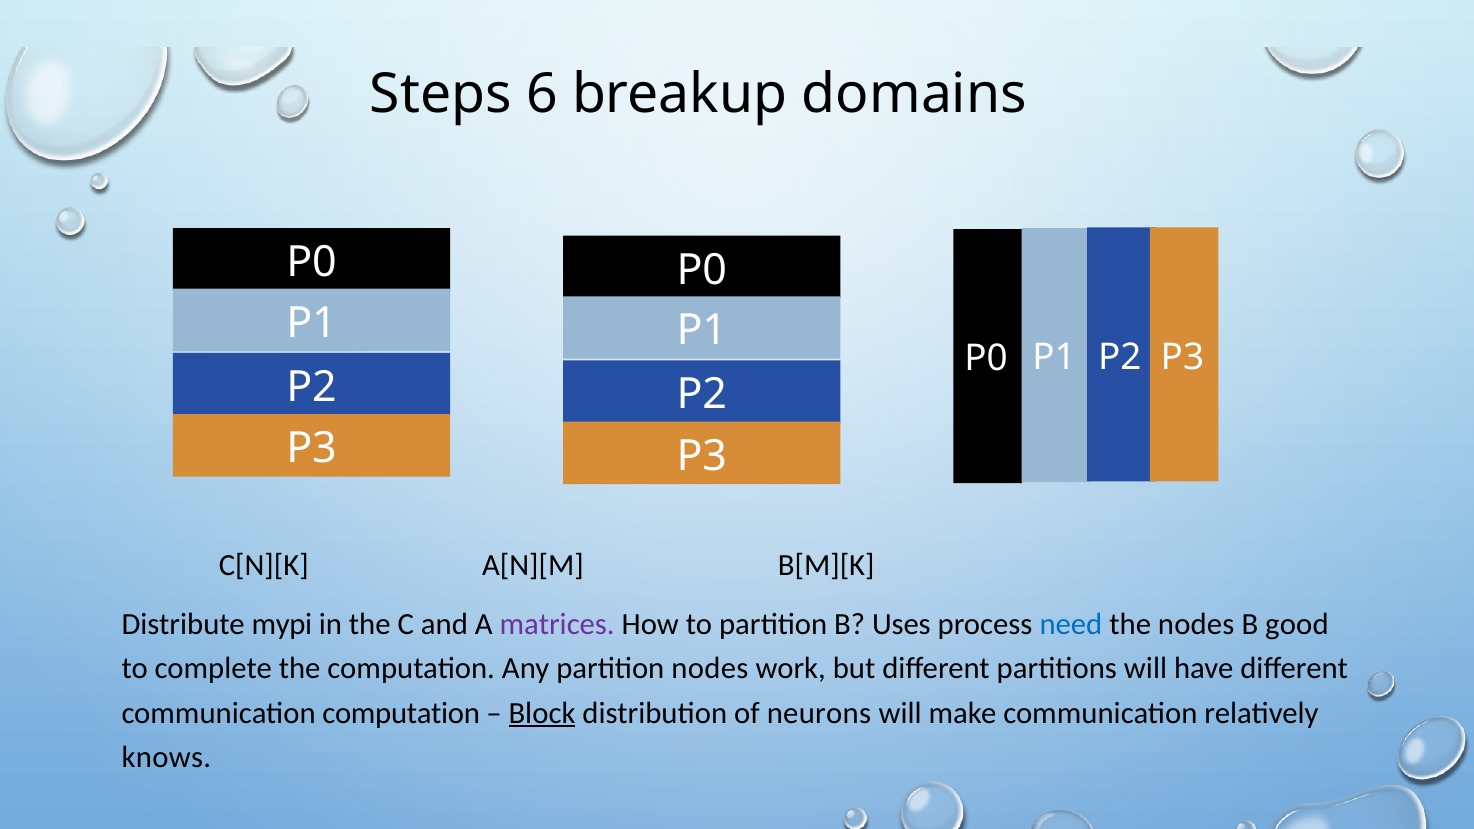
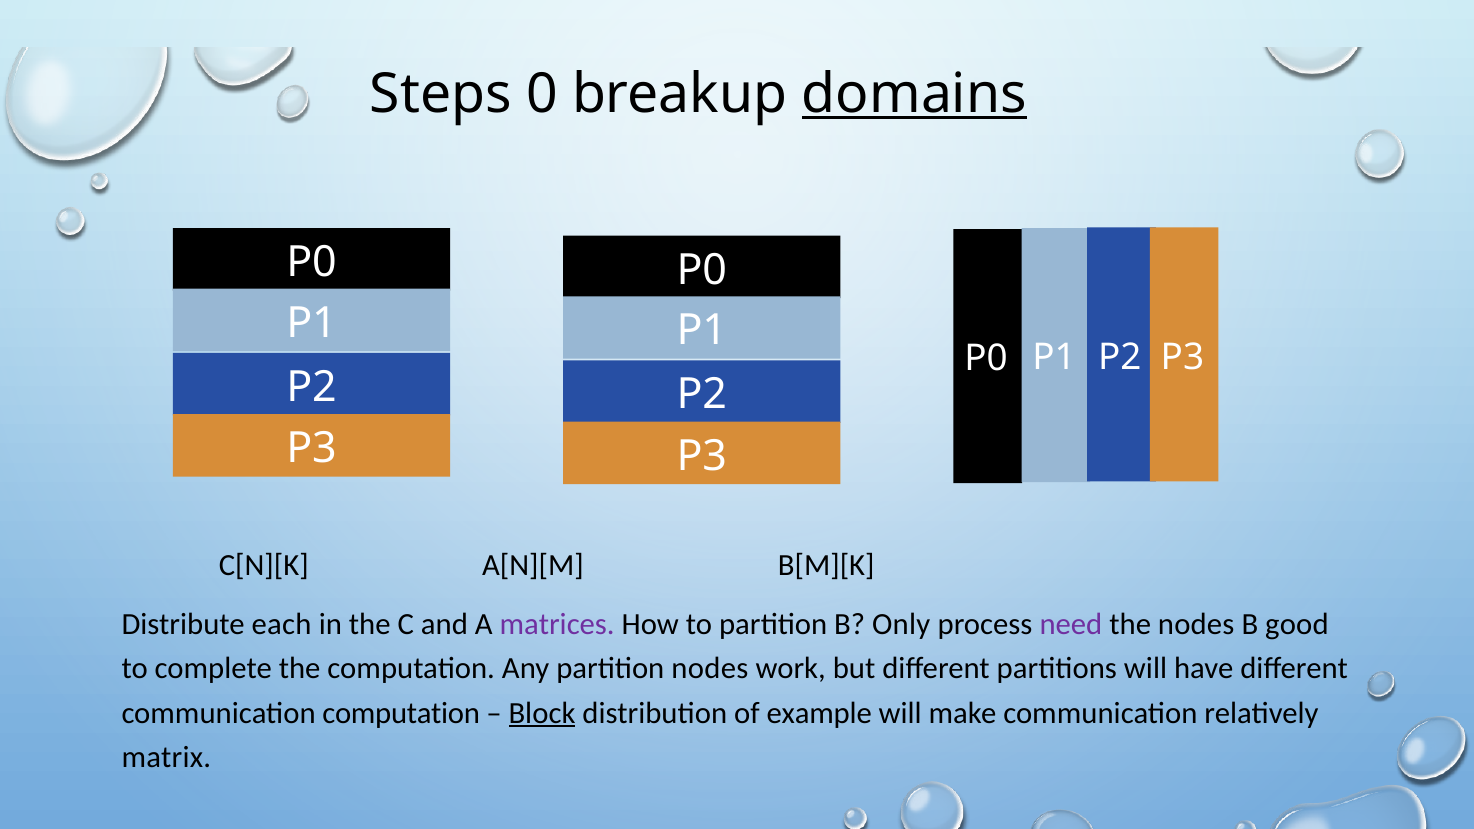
6: 6 -> 0 (542, 94)
domains underline: none -> present (914, 94)
mypi: mypi -> each (282, 625)
Uses: Uses -> Only (901, 625)
need colour: blue -> purple (1071, 625)
neurons: neurons -> example (819, 713)
knows: knows -> matrix (166, 757)
